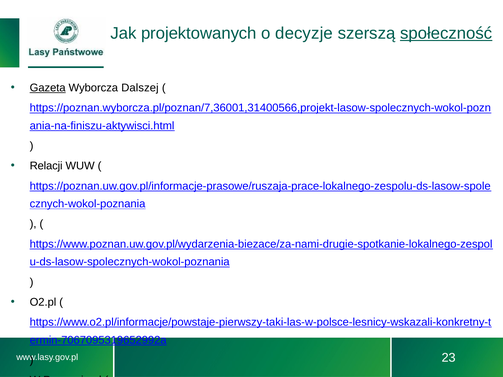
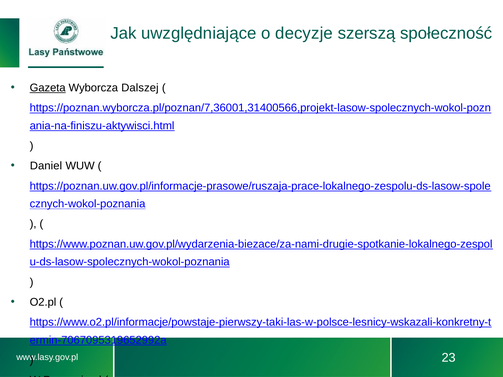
projektowanych: projektowanych -> uwzględniające (199, 33)
społeczność underline: present -> none (446, 33)
Relacji: Relacji -> Daniel (46, 166)
